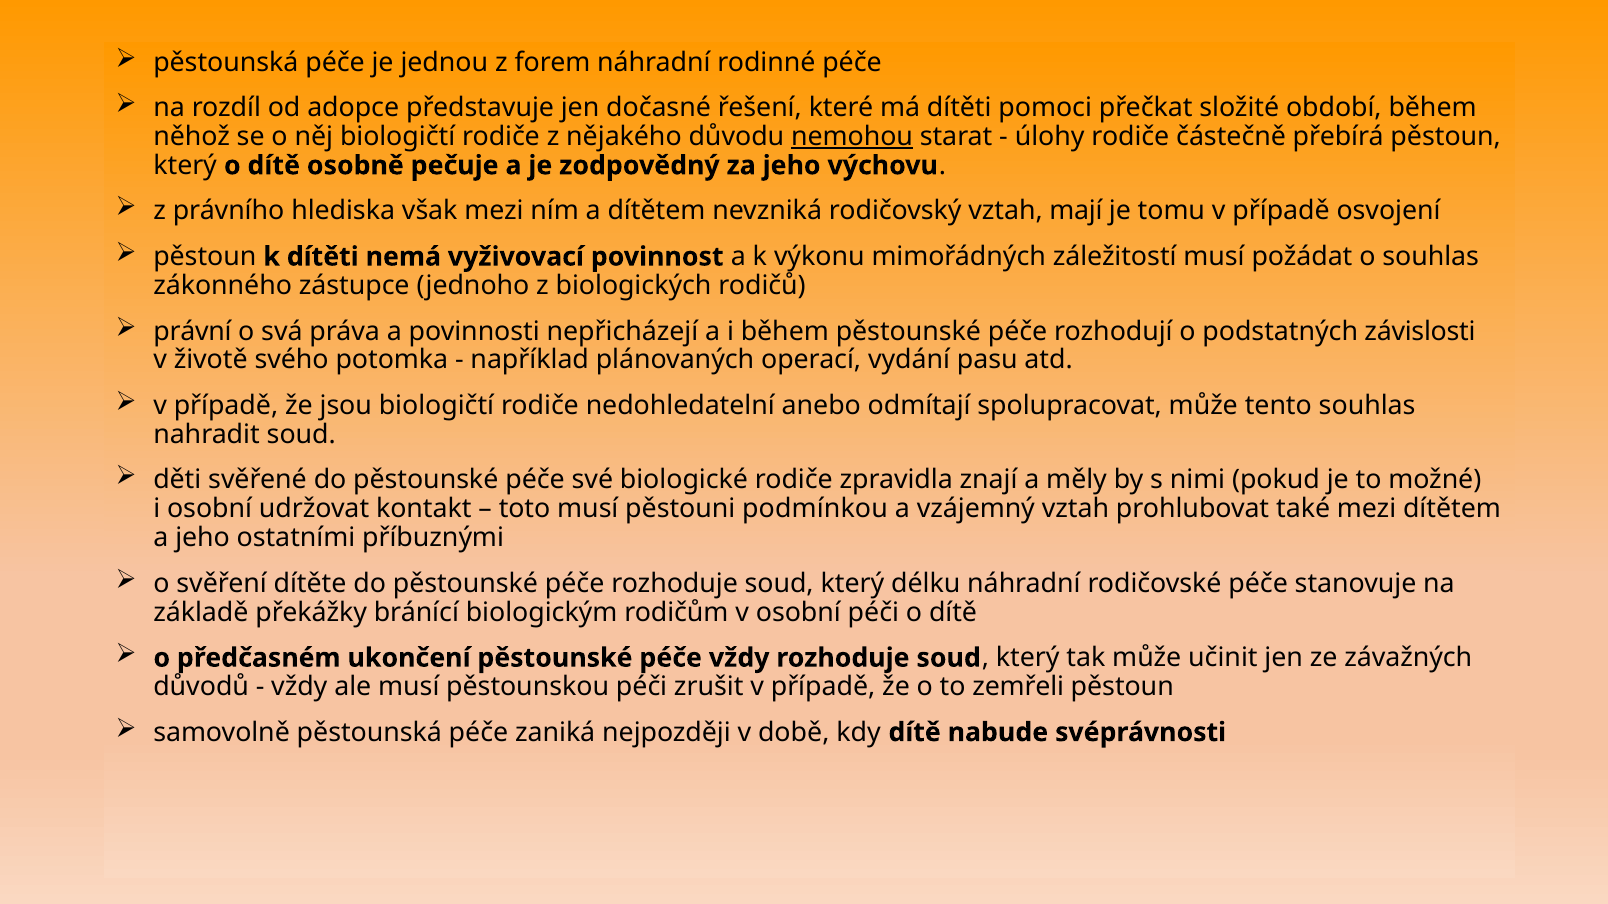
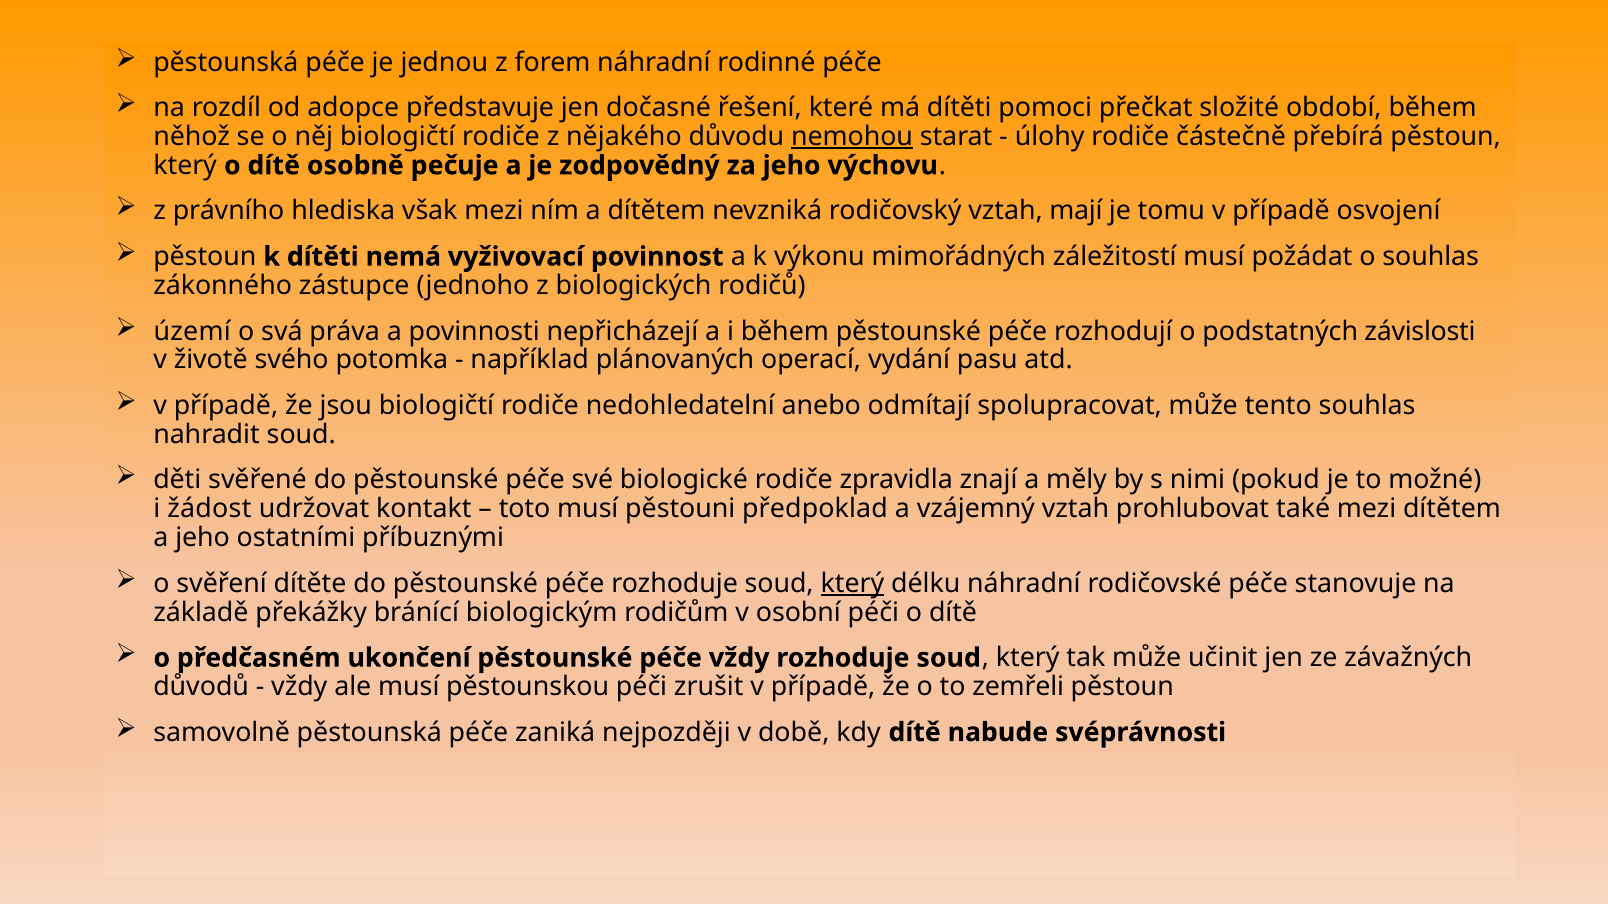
právní: právní -> území (192, 331)
i osobní: osobní -> žádost (209, 509)
podmínkou: podmínkou -> předpoklad (815, 509)
který underline: none -> present (853, 584)
